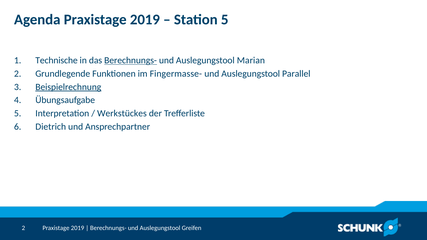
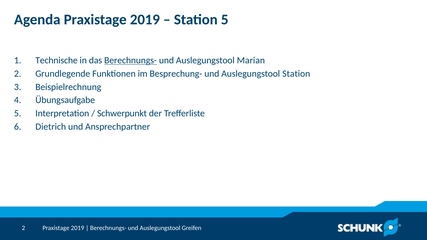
Fingermasse-: Fingermasse- -> Besprechung- (176, 74)
Auslegungstool Parallel: Parallel -> Station (296, 74)
Beispielrechnung underline: present -> none (68, 87)
Werkstückes: Werkstückes -> Schwerpunkt (122, 113)
